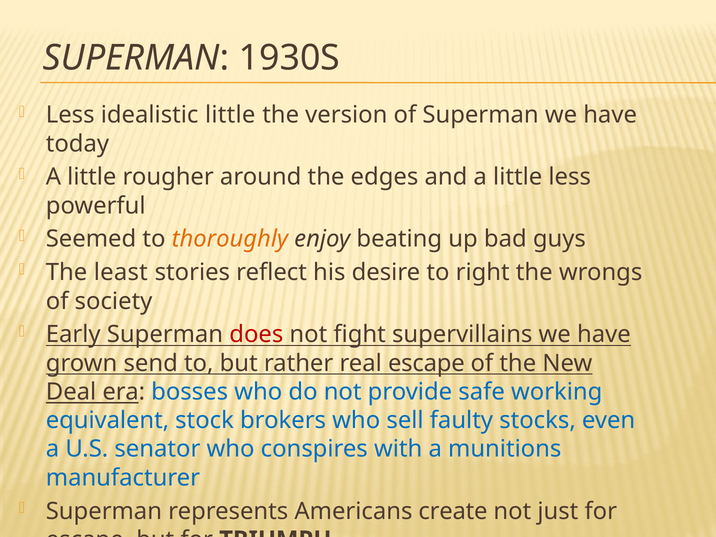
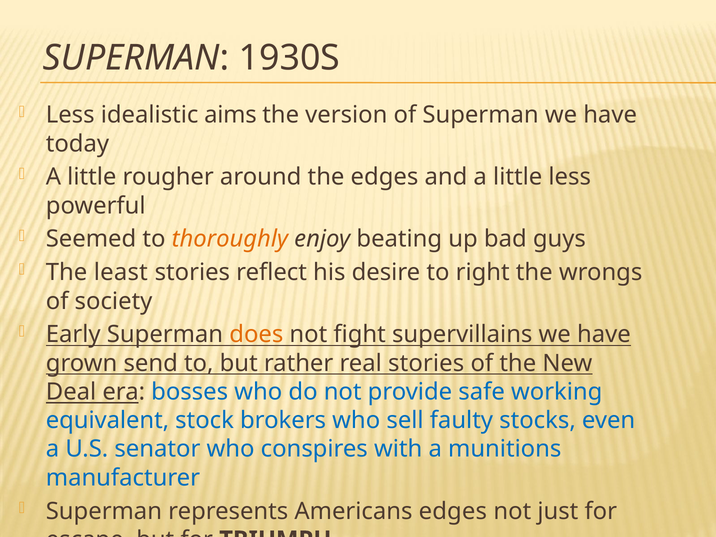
idealistic little: little -> aims (230, 115)
does colour: red -> orange (256, 335)
real escape: escape -> stories (426, 363)
Americans create: create -> edges (453, 511)
